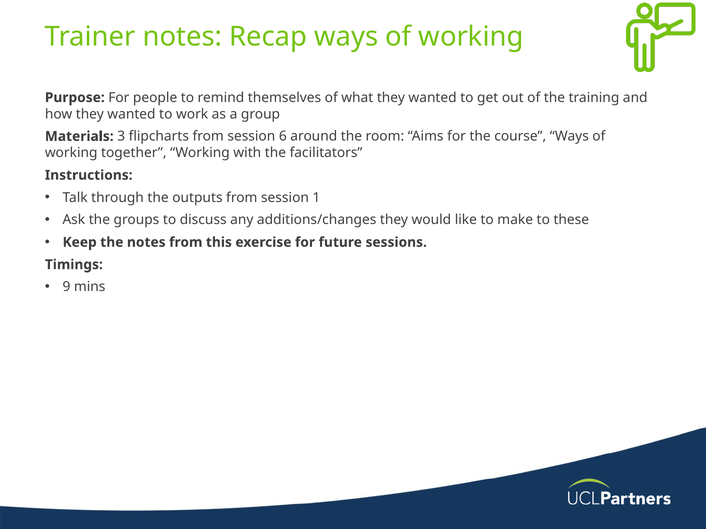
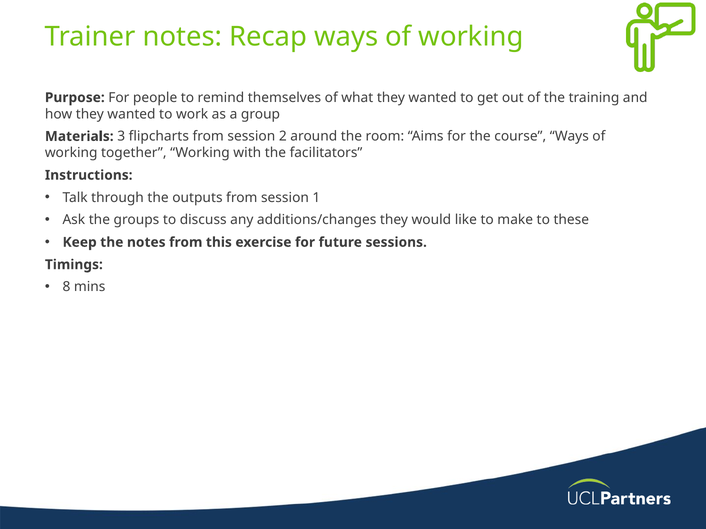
6: 6 -> 2 (283, 137)
9: 9 -> 8 (66, 287)
